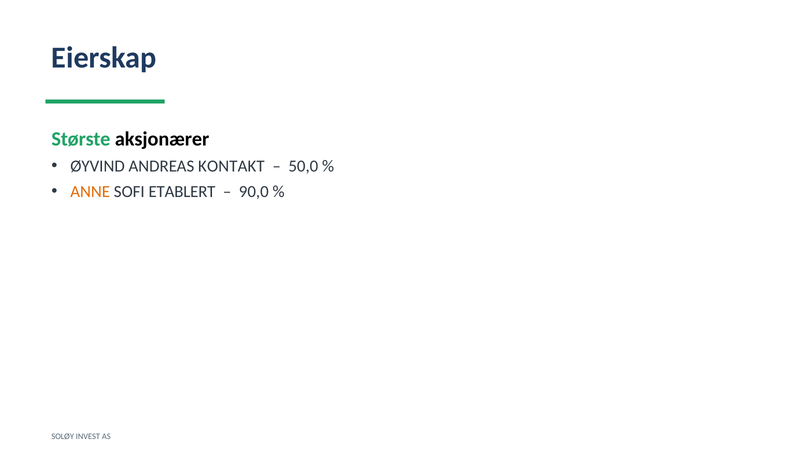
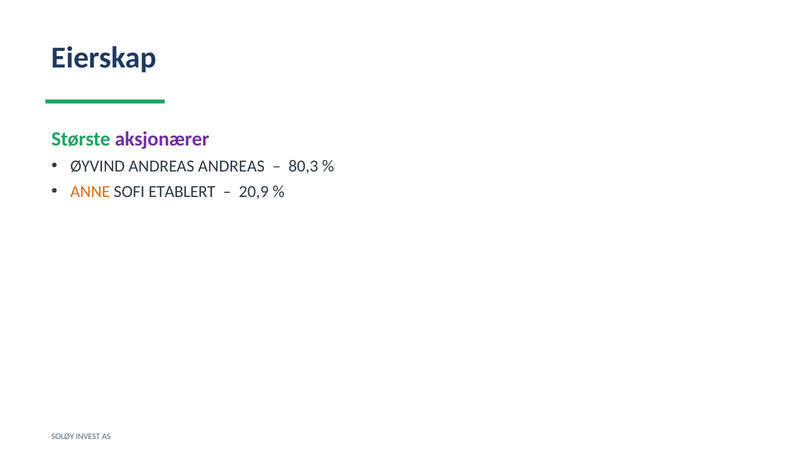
aksjonærer colour: black -> purple (162, 139)
ANDREAS KONTAKT: KONTAKT -> ANDREAS (231, 166)
50,0: 50,0 -> 80,3 (303, 166)
90,0: 90,0 -> 20,9 (254, 191)
